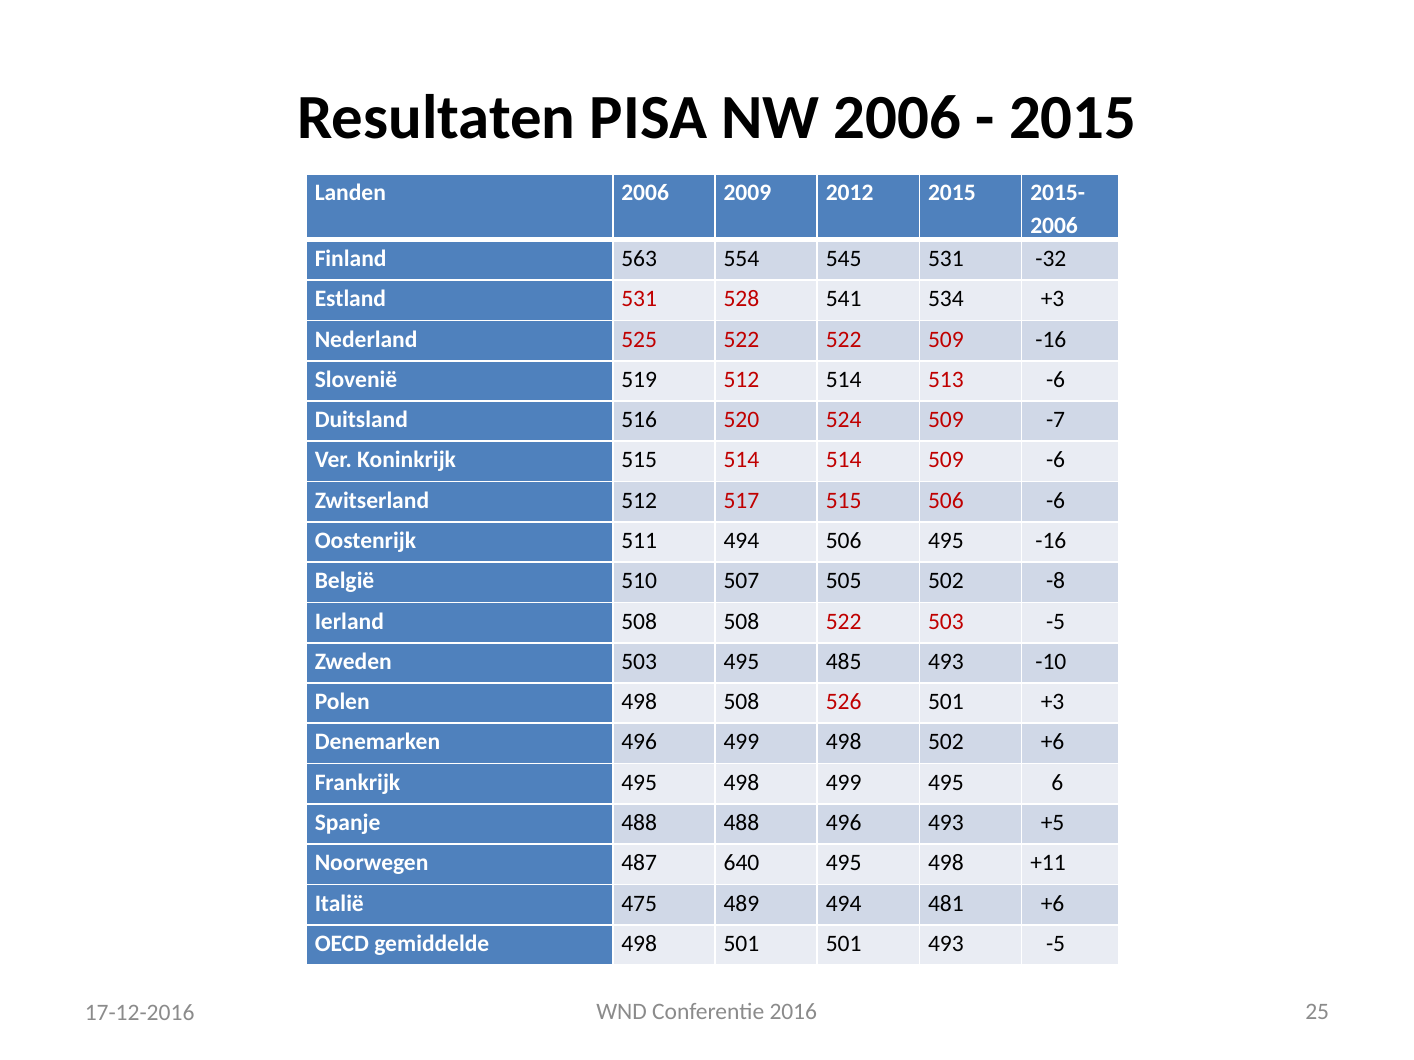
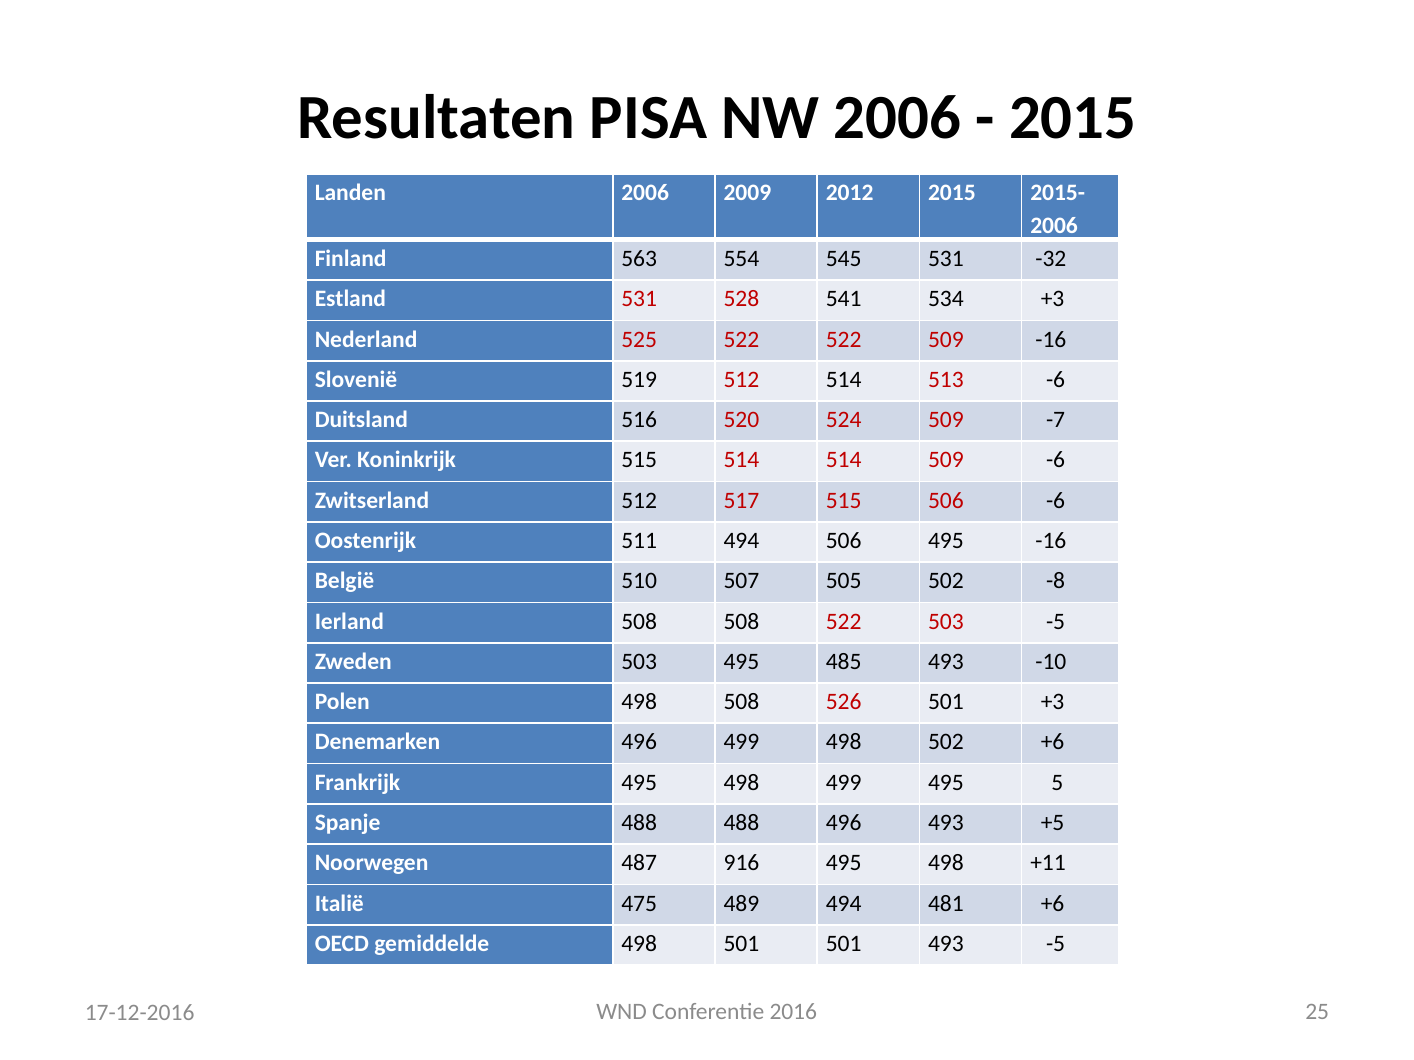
6: 6 -> 5 (1057, 783)
640: 640 -> 916 (742, 863)
